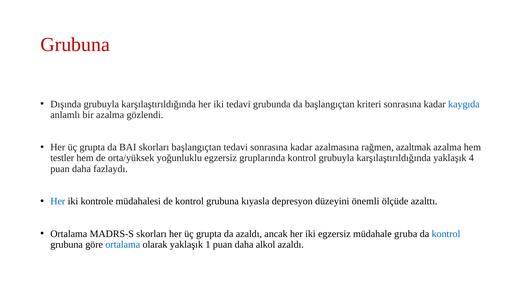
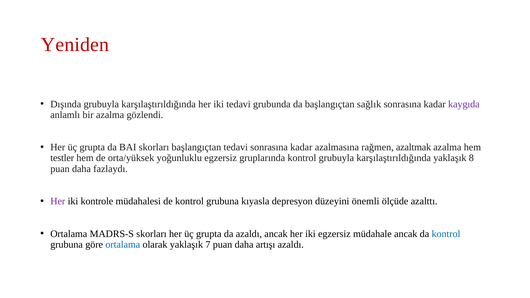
Grubuna: Grubuna -> Yeniden (75, 45)
kriteri: kriteri -> sağlık (369, 104)
kaygıda colour: blue -> purple (464, 104)
4: 4 -> 8 (471, 158)
Her colour: blue -> purple (58, 201)
müdahale gruba: gruba -> ancak (406, 234)
1: 1 -> 7 (208, 245)
alkol: alkol -> artışı (266, 245)
